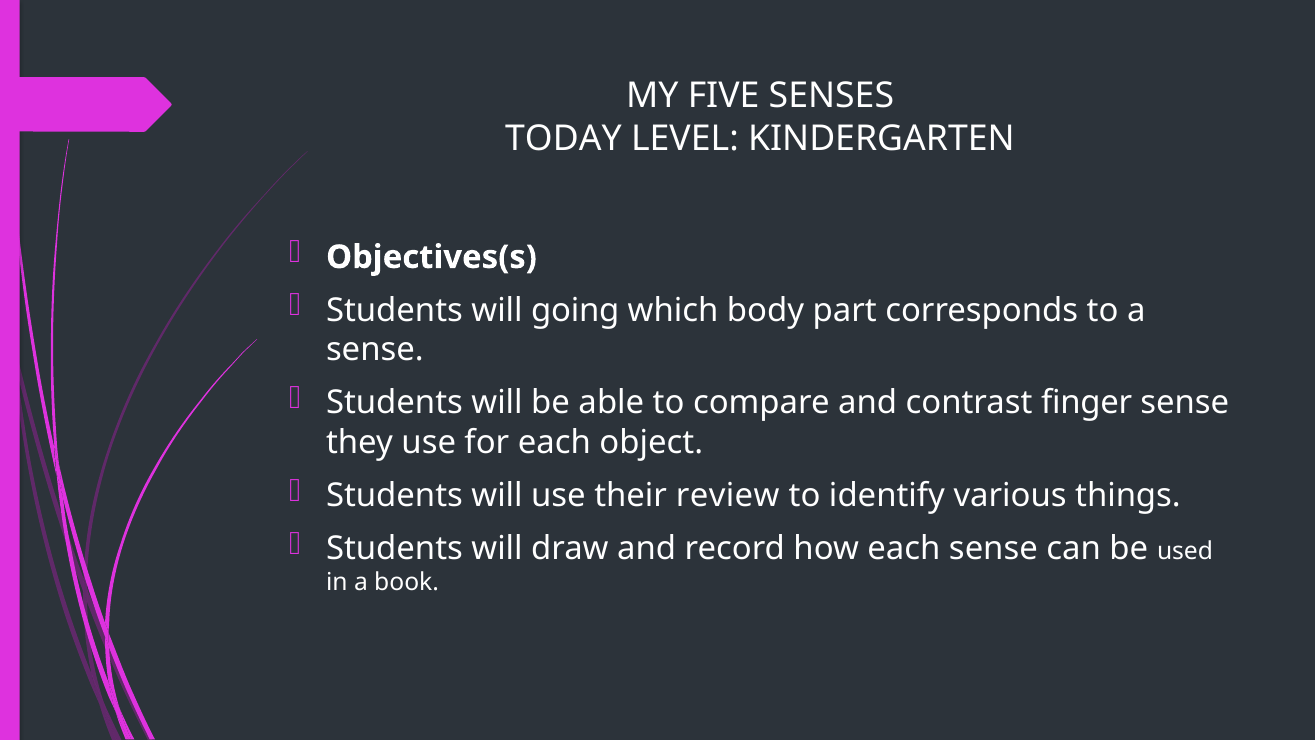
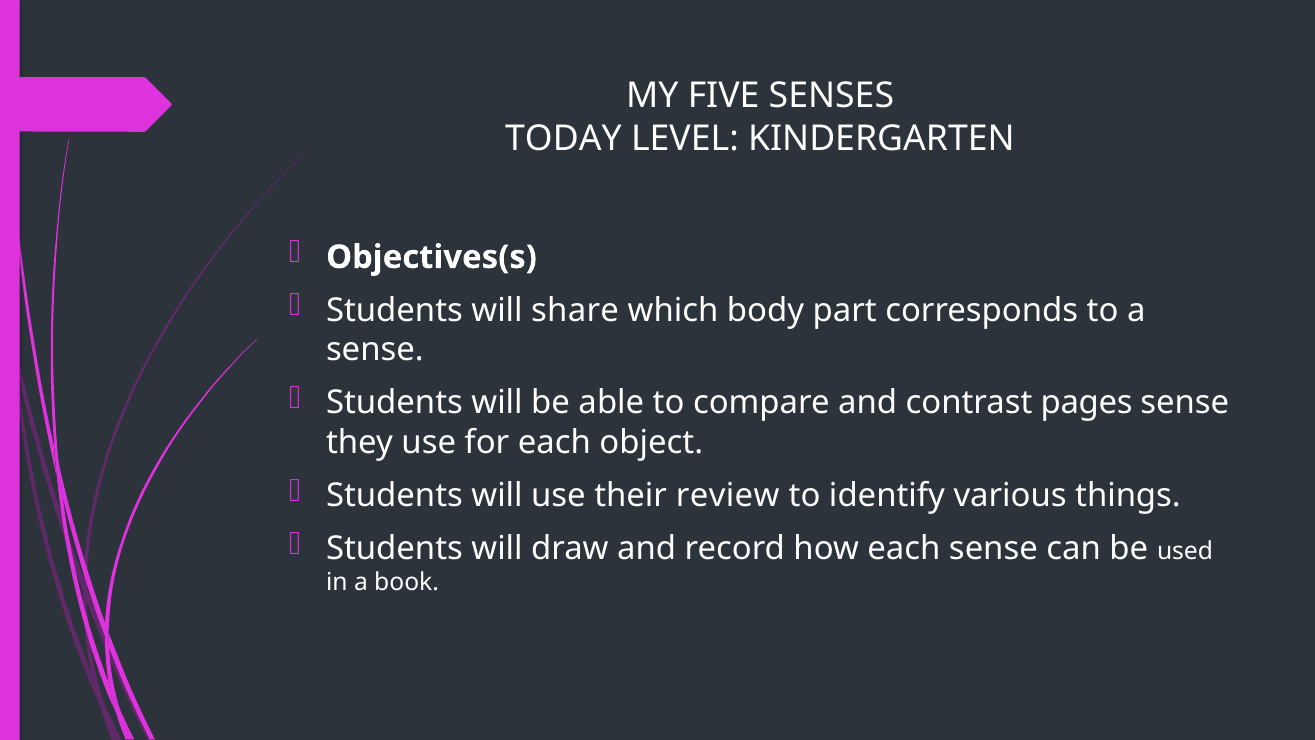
going: going -> share (575, 310)
finger: finger -> pages (1087, 403)
